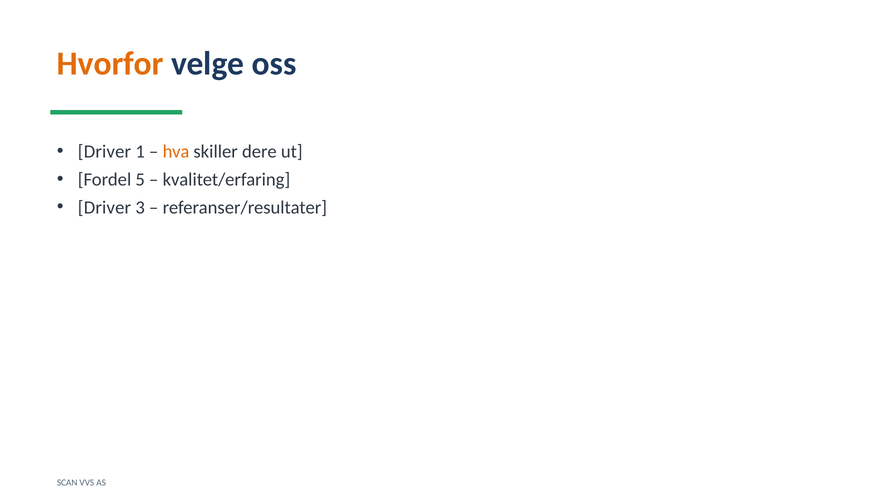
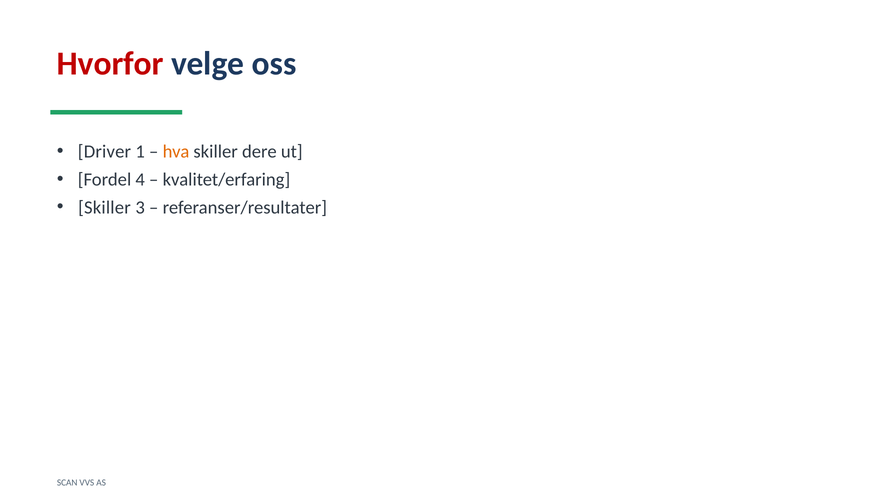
Hvorfor colour: orange -> red (110, 64)
5: 5 -> 4 (140, 179)
Driver: Driver -> Skiller (104, 207)
